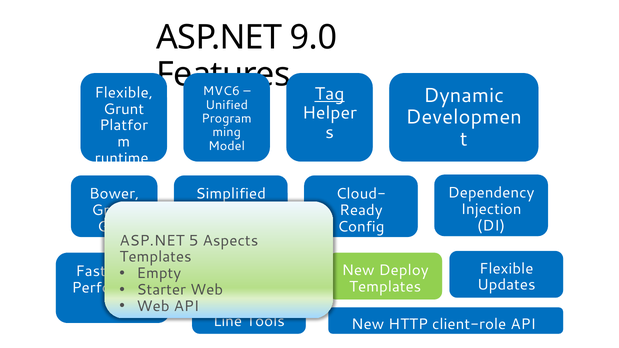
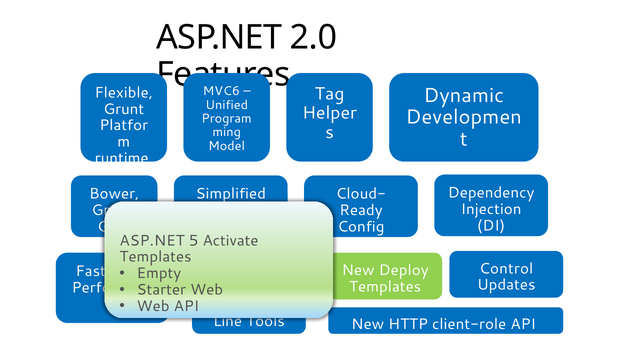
9.0: 9.0 -> 2.0 (313, 37)
Tag underline: present -> none (330, 94)
Aspects: Aspects -> Activate (231, 241)
Flexible: Flexible -> Control (506, 269)
